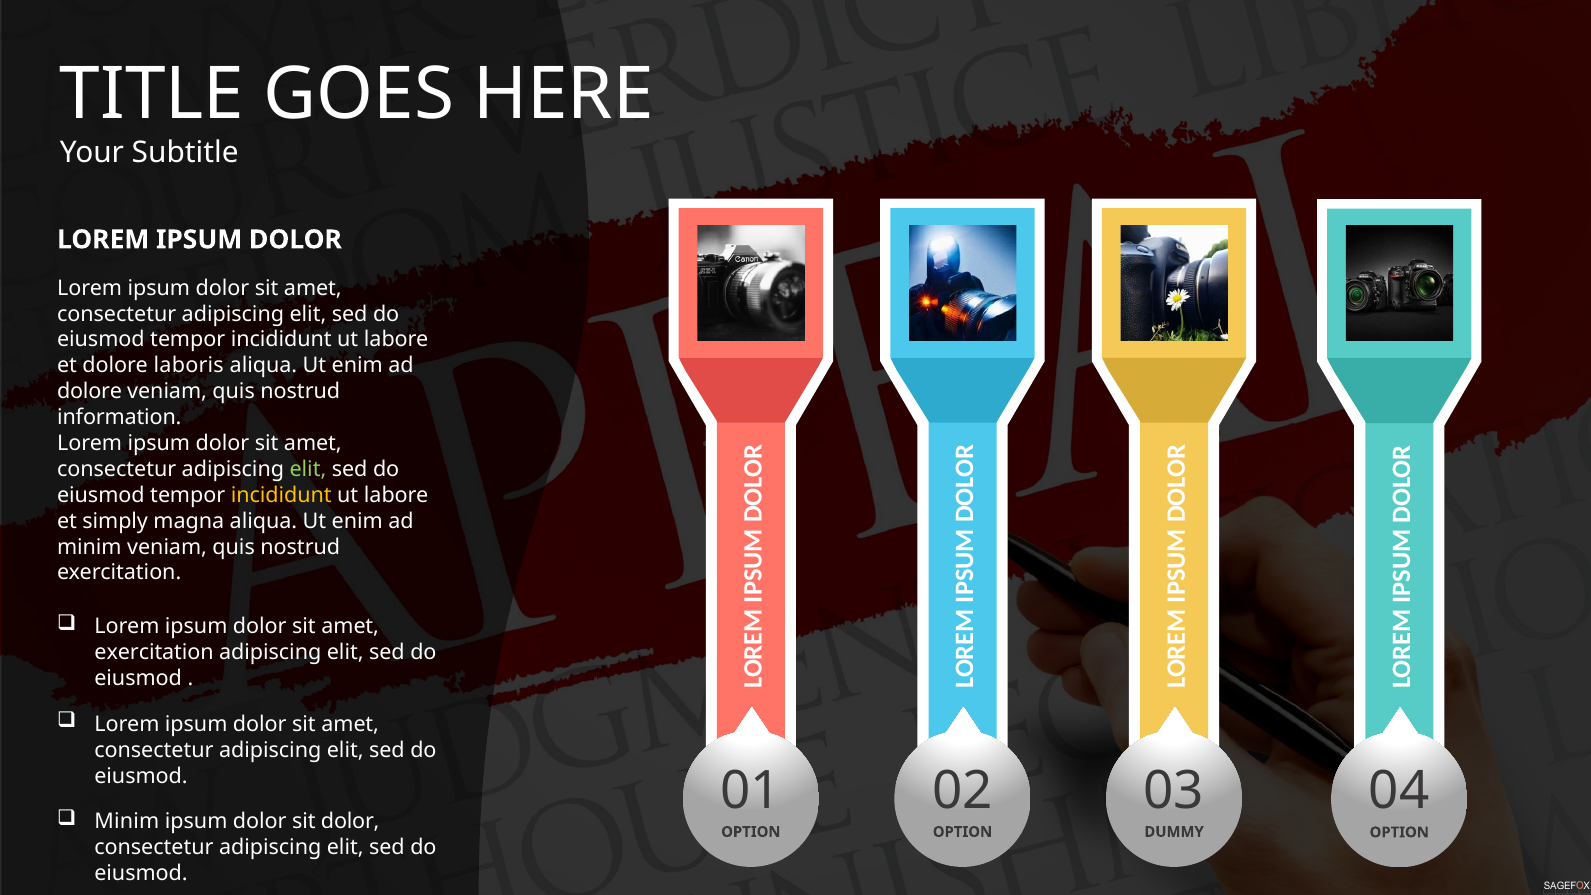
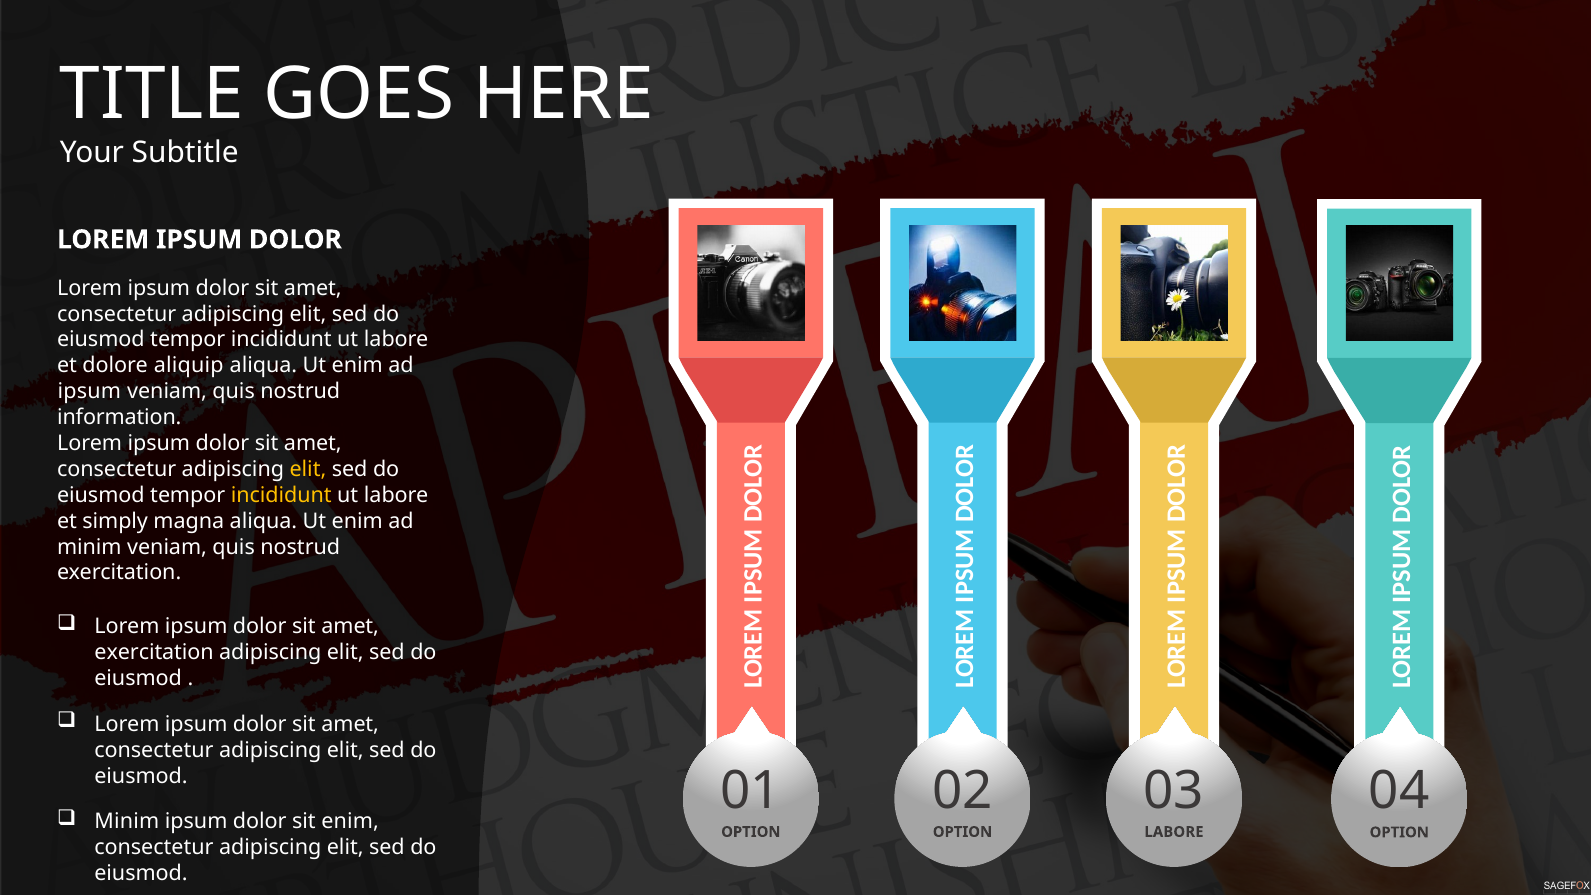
laboris: laboris -> aliquip (189, 366)
dolore: dolore -> ipsum (89, 392)
elit colour: light green -> yellow (308, 469)
sit dolor: dolor -> enim (350, 822)
DUMMY: DUMMY -> LABORE (1174, 832)
